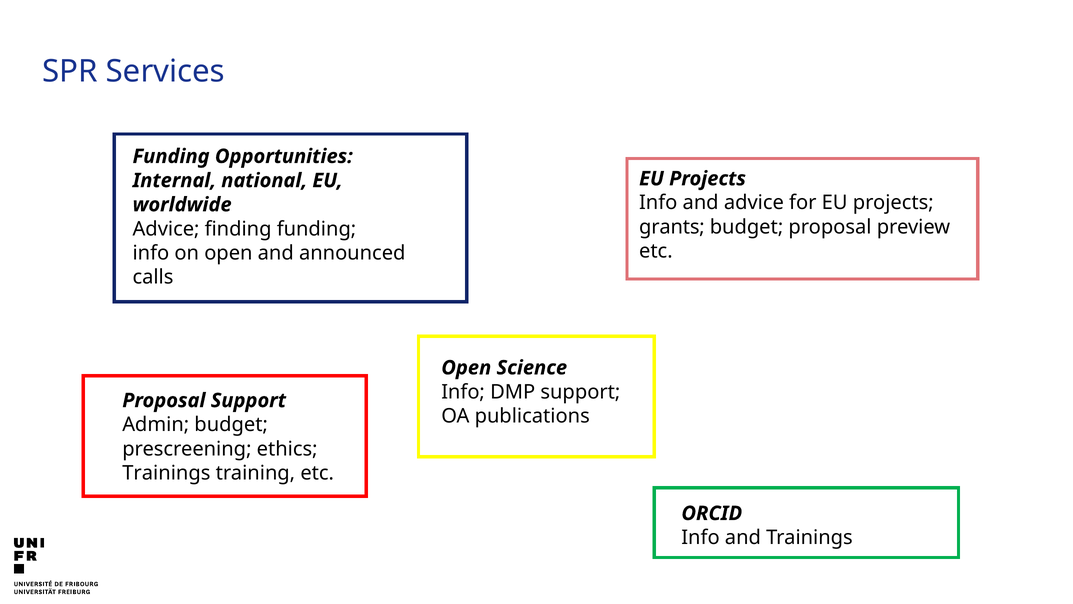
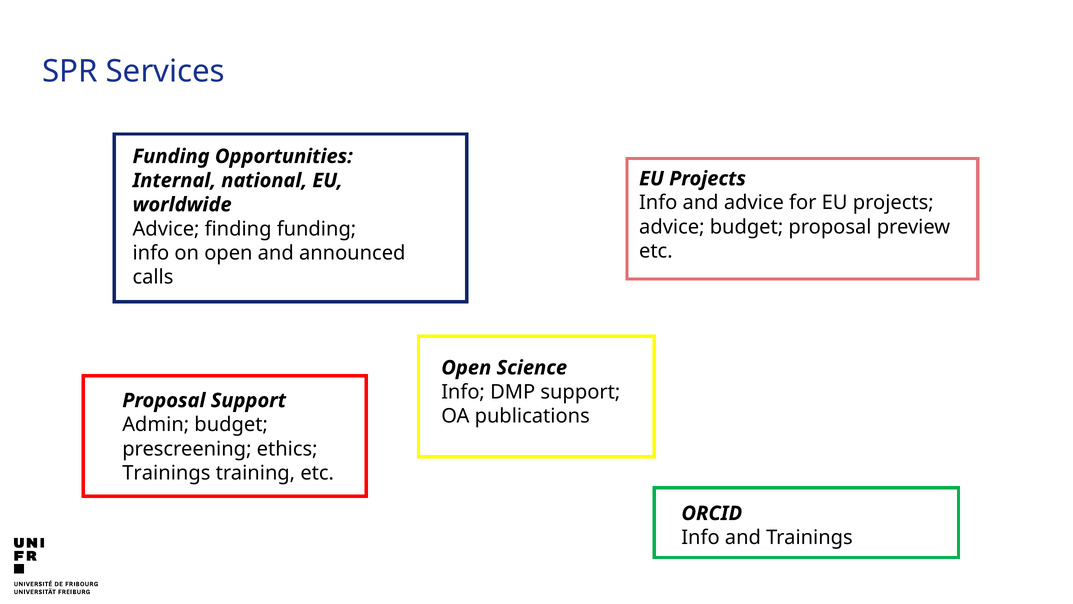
grants: grants -> advice (672, 227)
